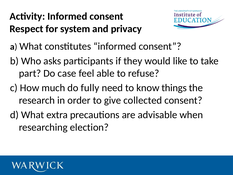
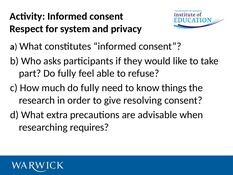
part Do case: case -> fully (67, 73)
collected: collected -> resolving (143, 100)
election: election -> requires (89, 127)
